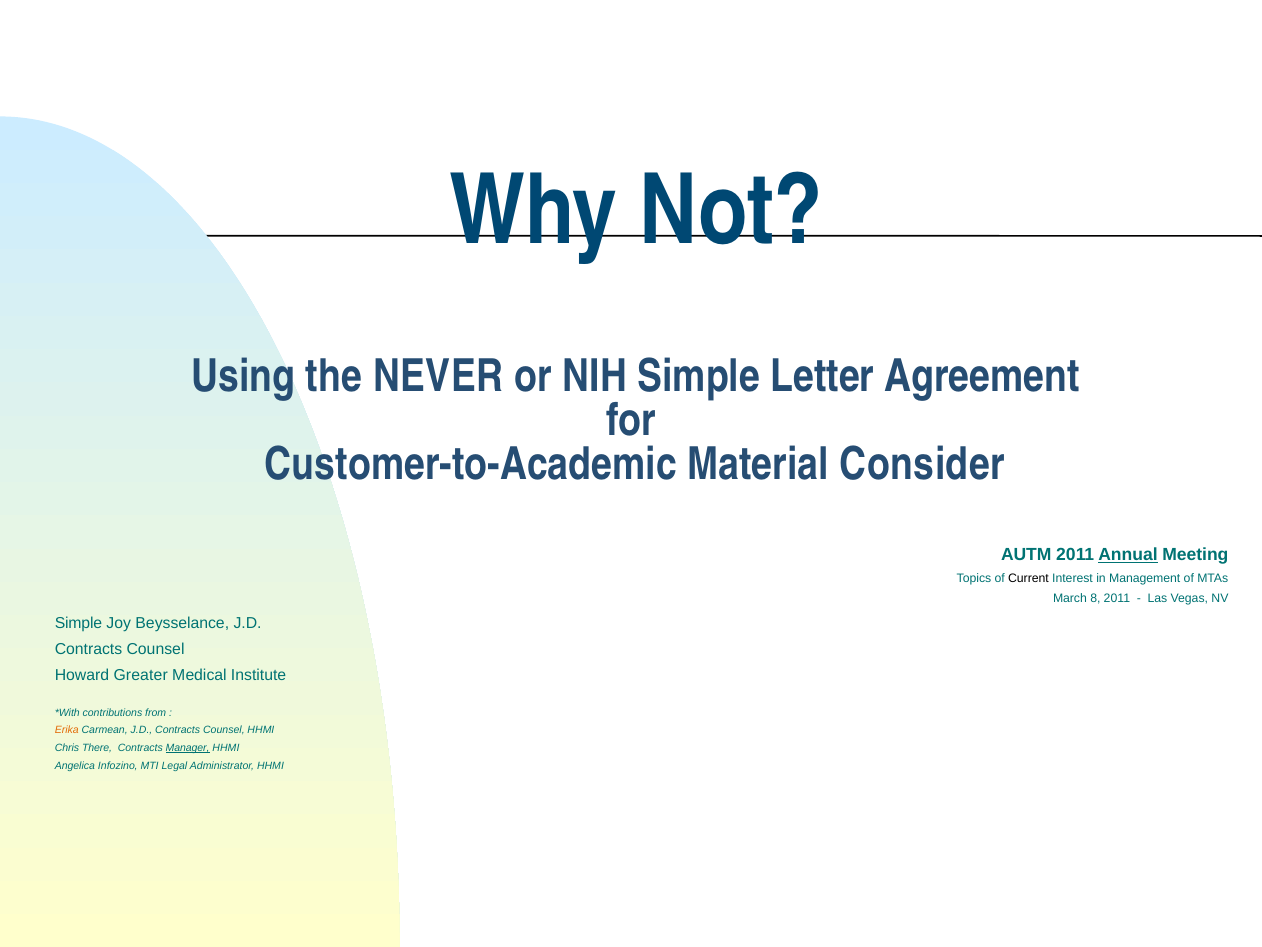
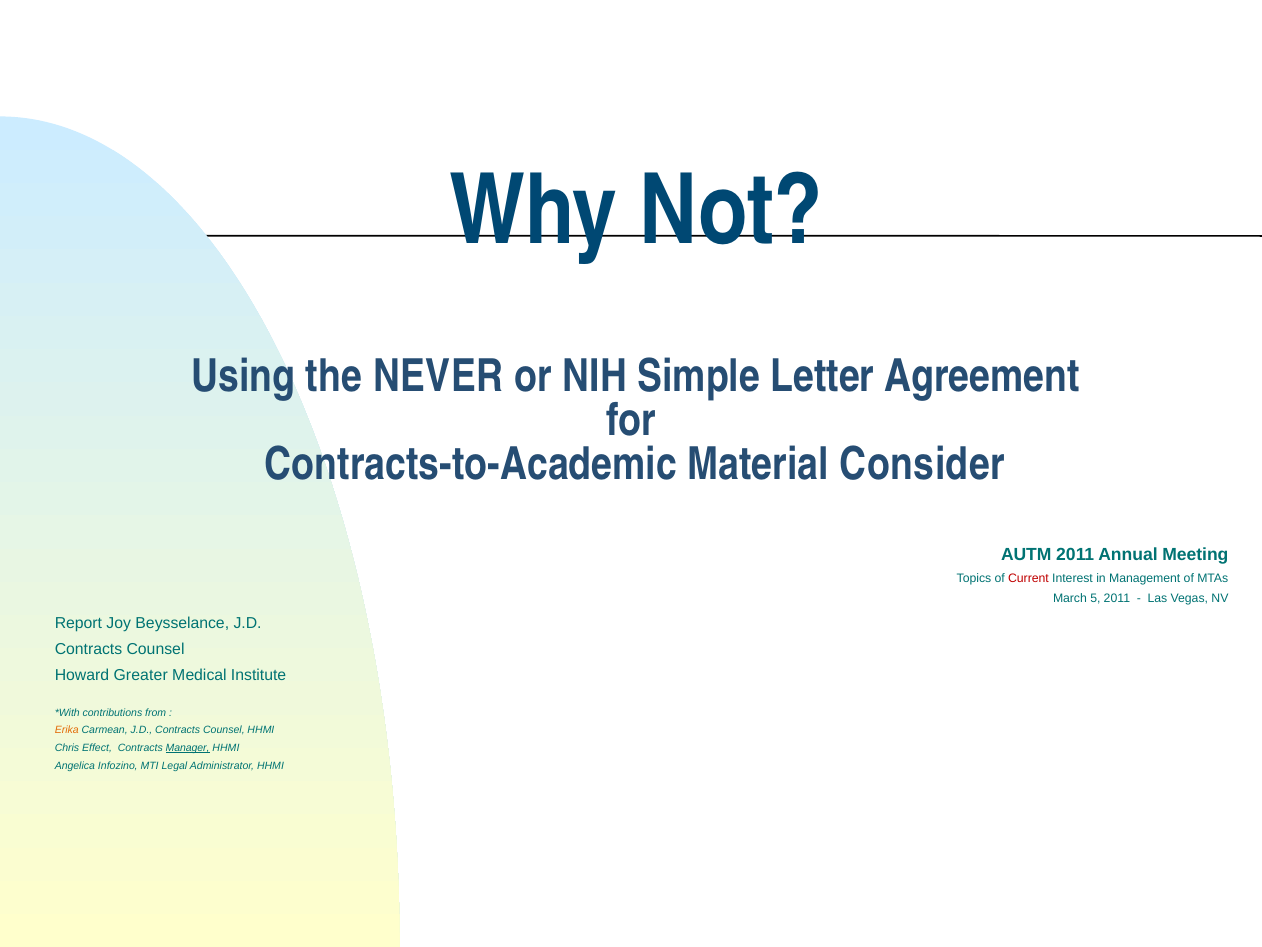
Customer-to-Academic: Customer-to-Academic -> Contracts-to-Academic (471, 464)
Annual underline: present -> none (1128, 554)
Current colour: black -> red (1028, 578)
8: 8 -> 5 (1095, 599)
Simple: Simple -> Report (78, 623)
There: There -> Effect (97, 748)
